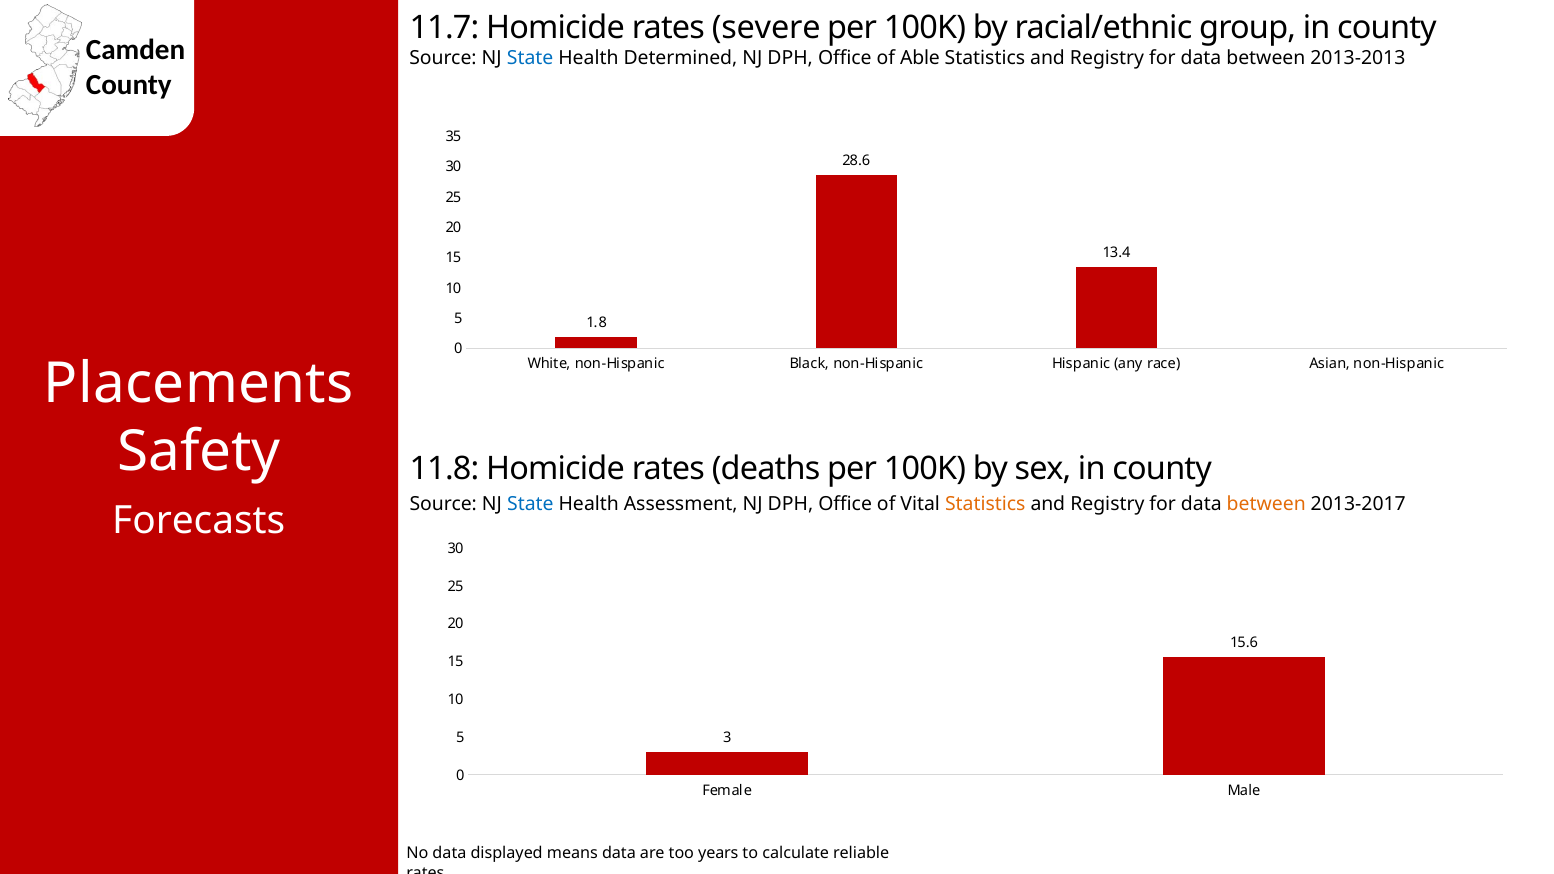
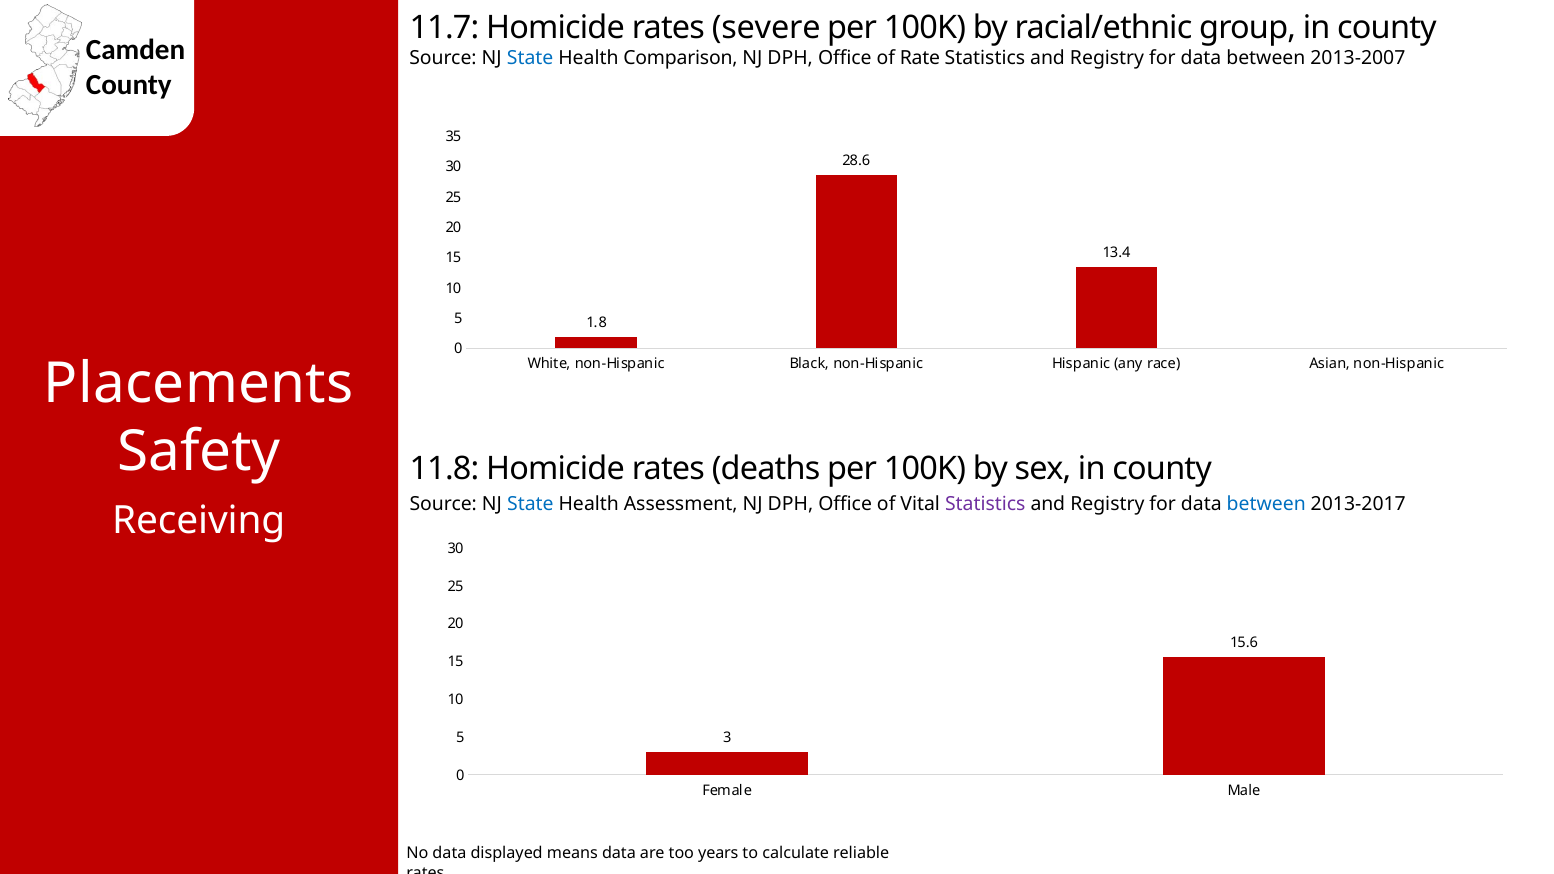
Determined: Determined -> Comparison (680, 58)
Able: Able -> Rate (920, 58)
2013-2013: 2013-2013 -> 2013-2007 (1358, 58)
Statistics colour: orange -> purple (985, 504)
between colour: orange -> blue (1266, 504)
Forecasts: Forecasts -> Receiving (199, 521)
